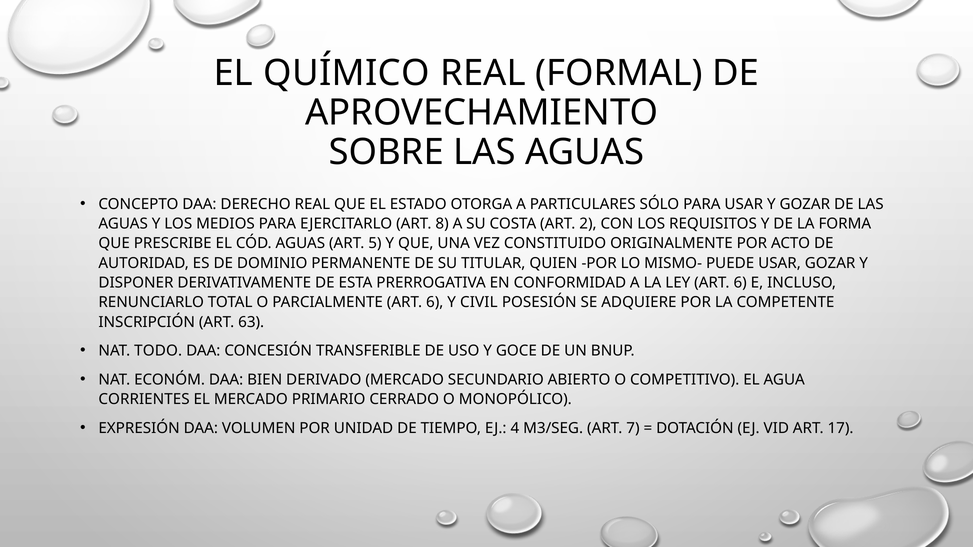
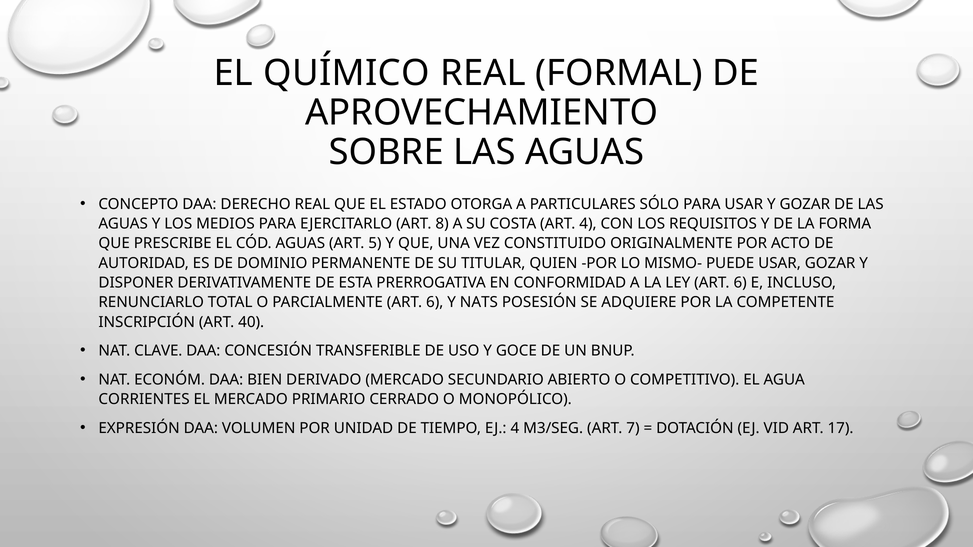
ART 2: 2 -> 4 (588, 224)
CIVIL: CIVIL -> NATS (479, 303)
63: 63 -> 40 (251, 322)
TODO: TODO -> CLAVE (158, 351)
